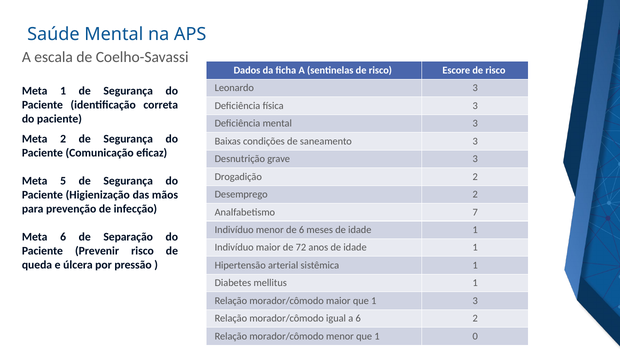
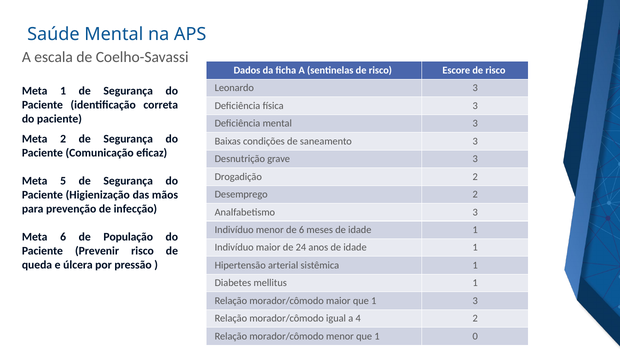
Analfabetismo 7: 7 -> 3 (475, 212)
Separação: Separação -> População (128, 237)
72: 72 -> 24 (301, 247)
a 6: 6 -> 4 (358, 318)
